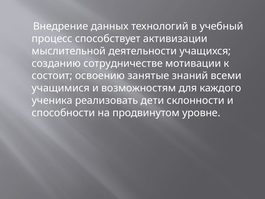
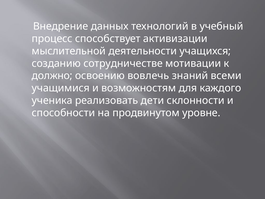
состоит: состоит -> должно (52, 76)
занятые: занятые -> вовлечь (148, 76)
